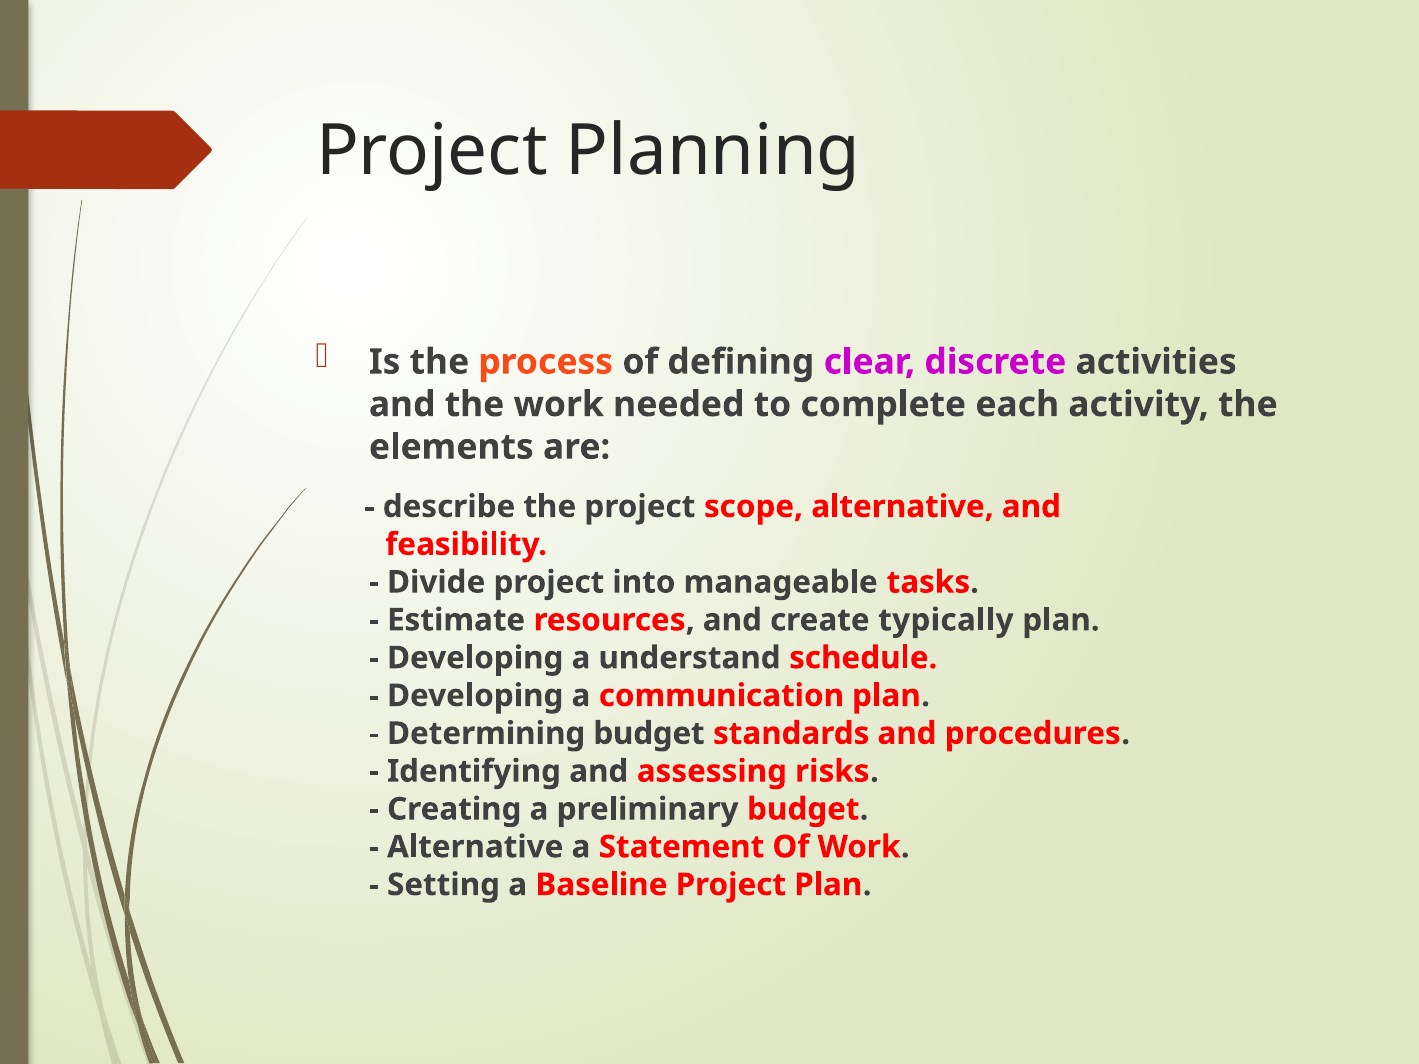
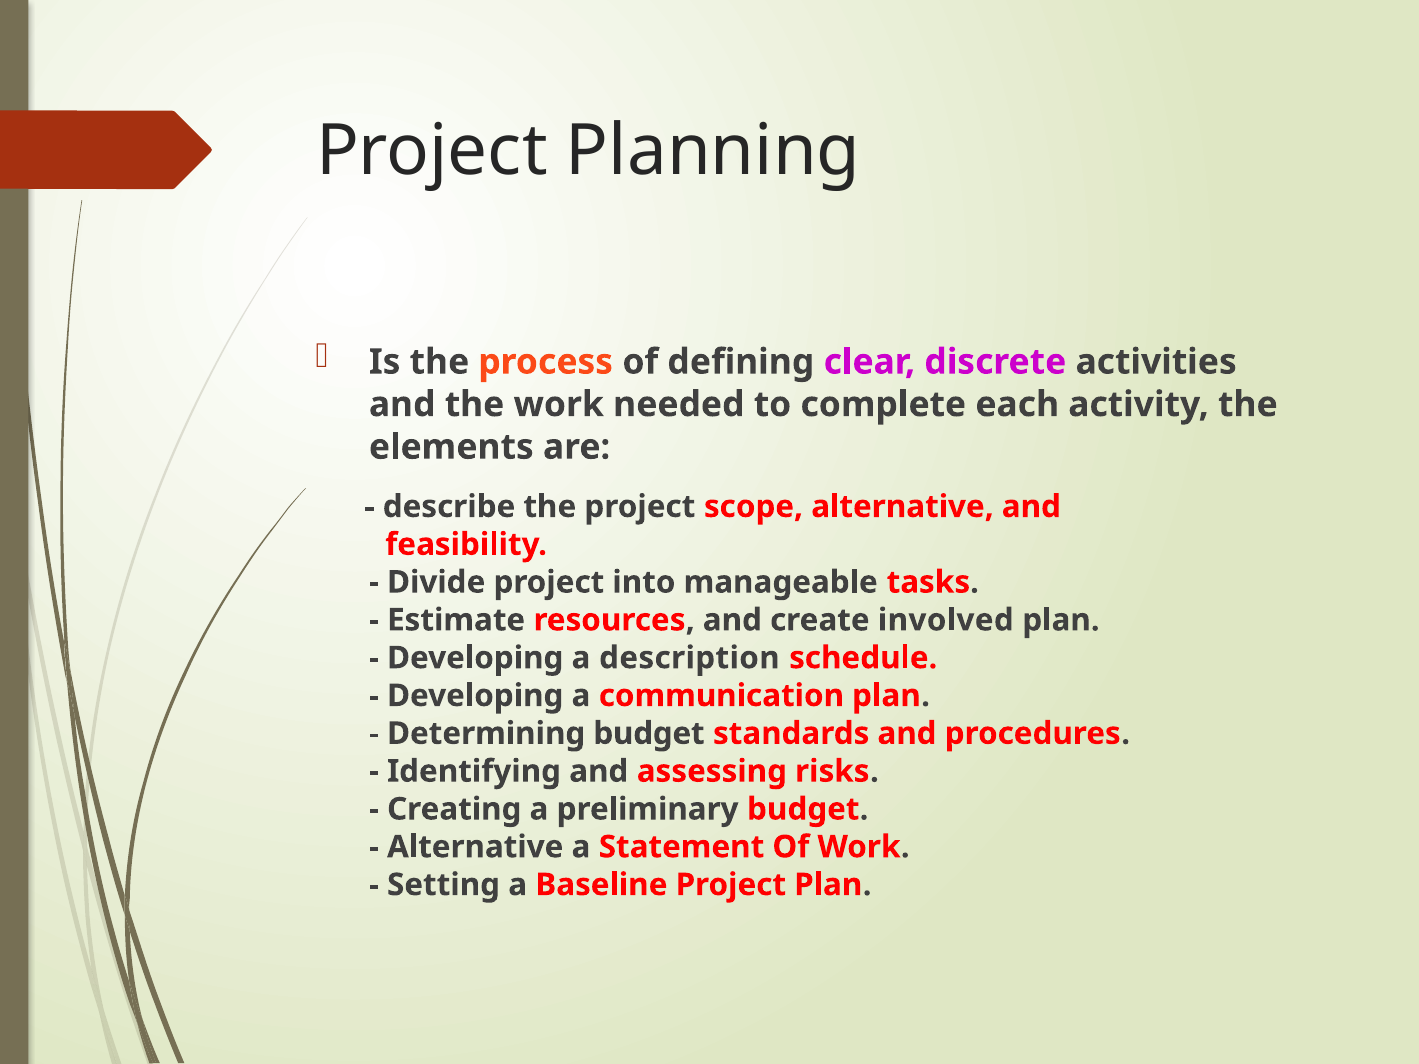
typically: typically -> involved (946, 620)
understand: understand -> description (689, 658)
